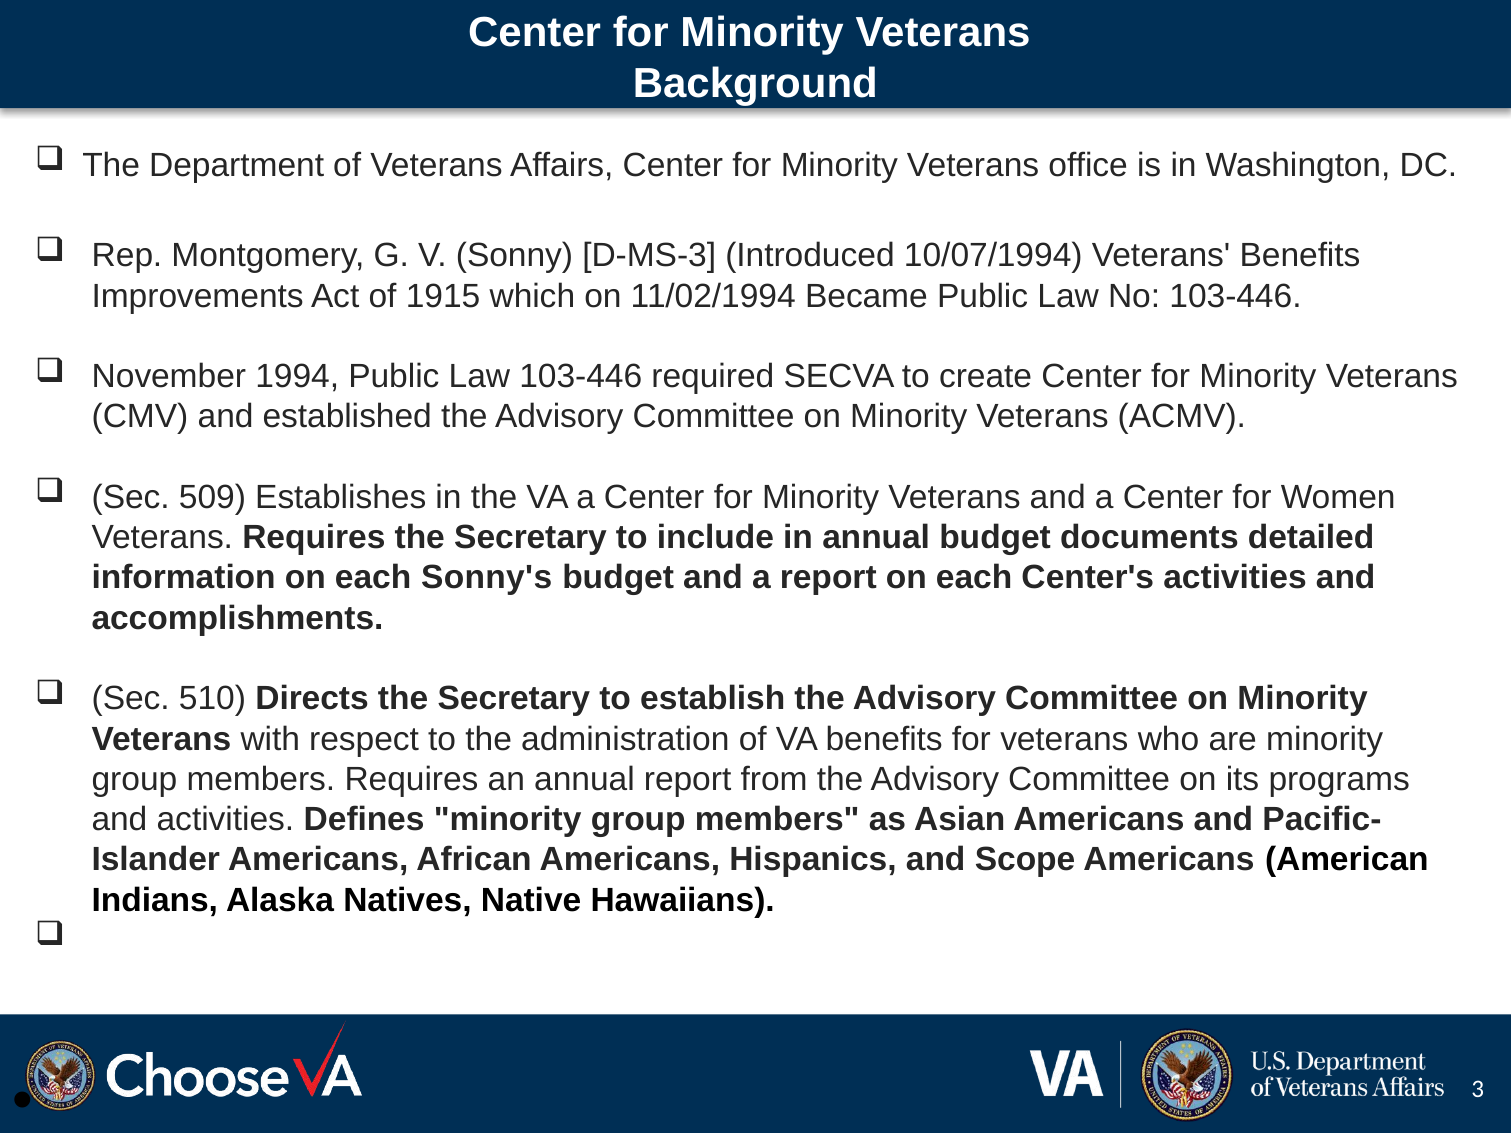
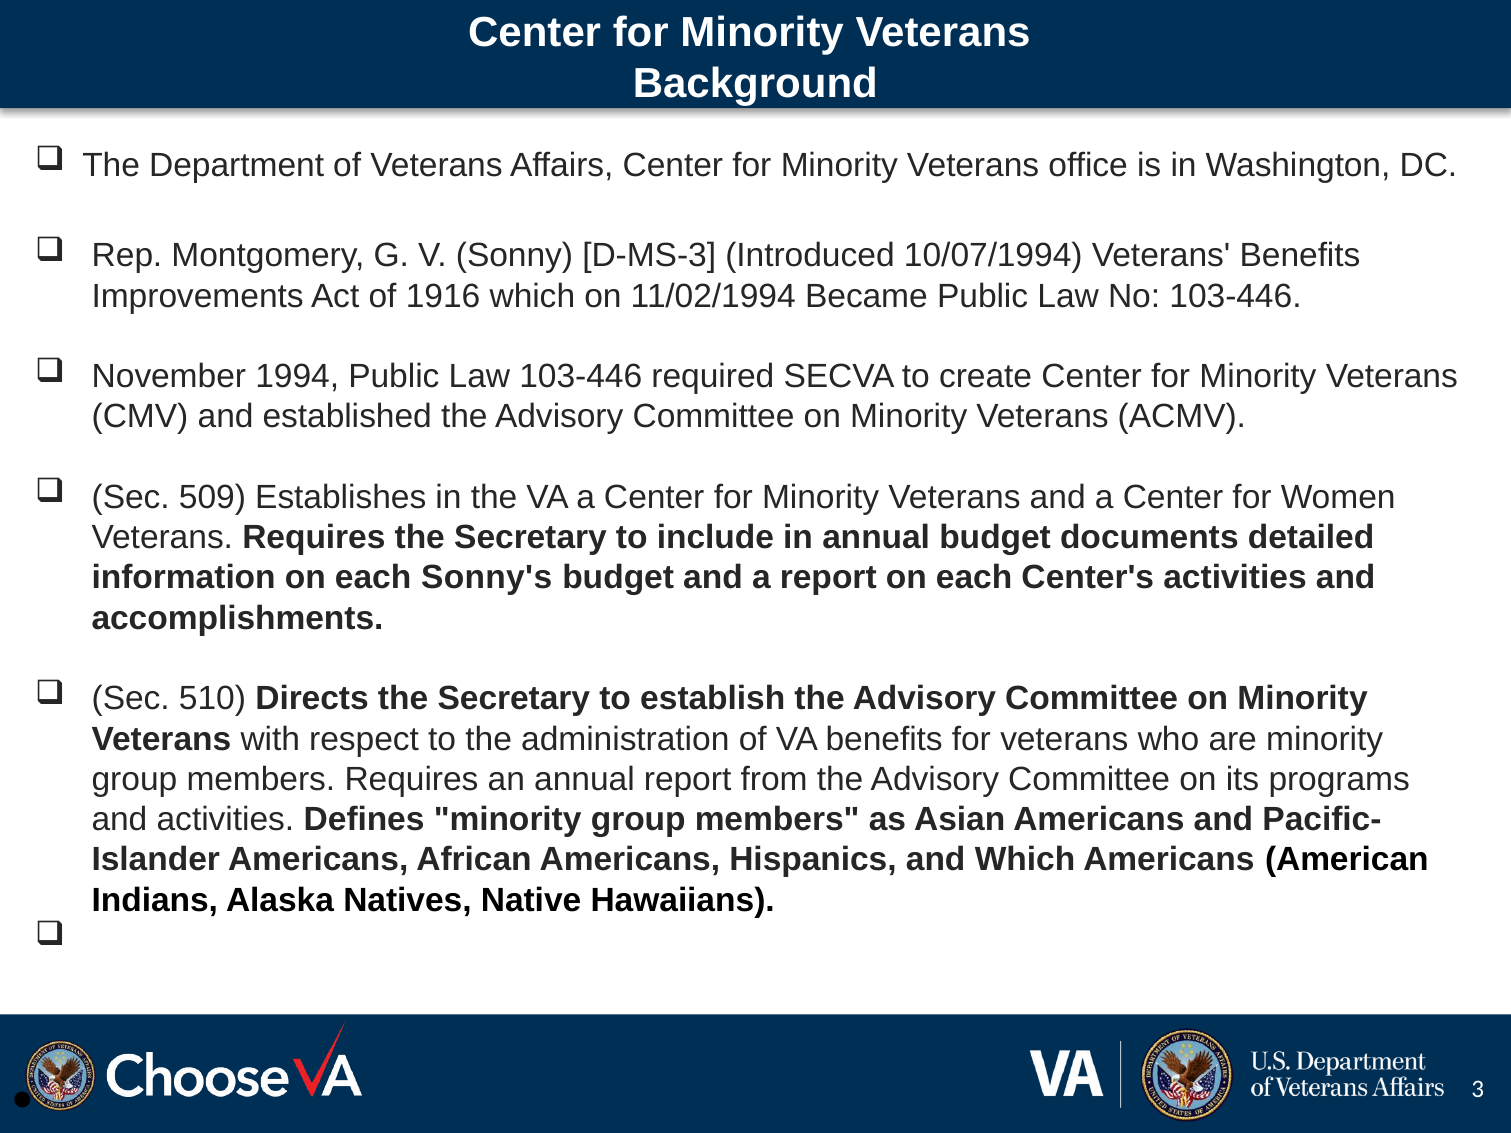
1915: 1915 -> 1916 (443, 296)
and Scope: Scope -> Which (1025, 860)
